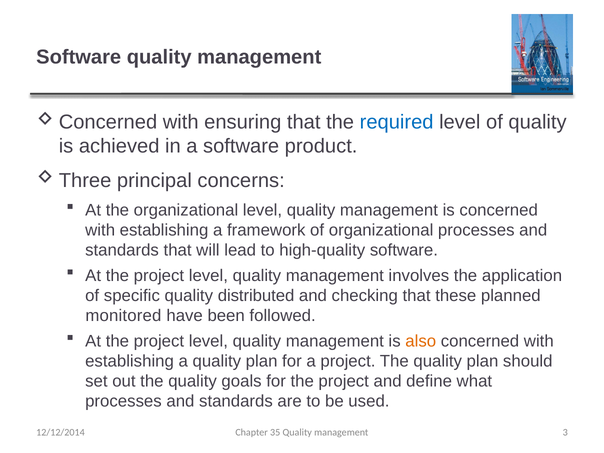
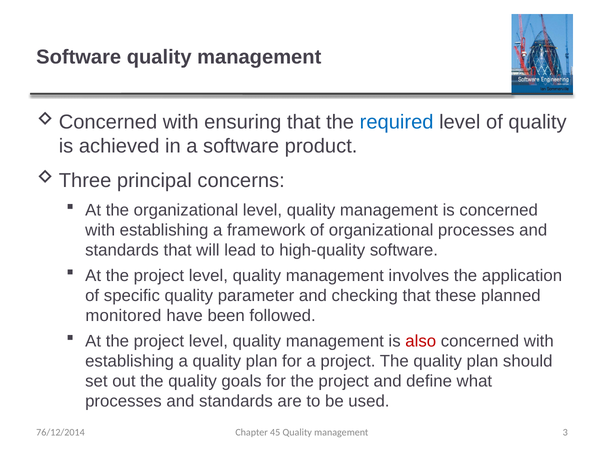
distributed: distributed -> parameter (256, 296)
also colour: orange -> red (421, 341)
35: 35 -> 45 (275, 433)
12/12/2014: 12/12/2014 -> 76/12/2014 (60, 433)
